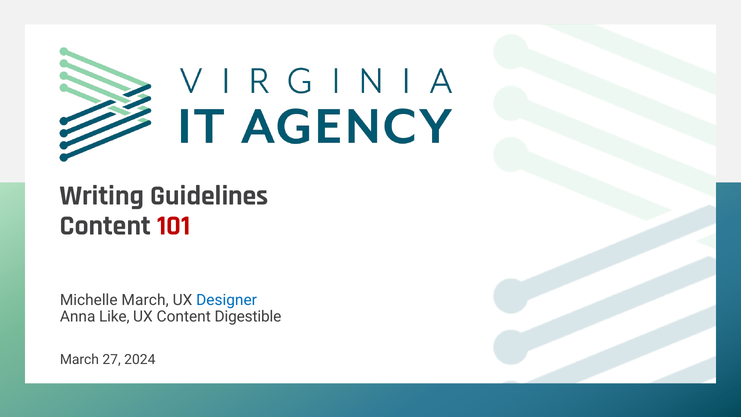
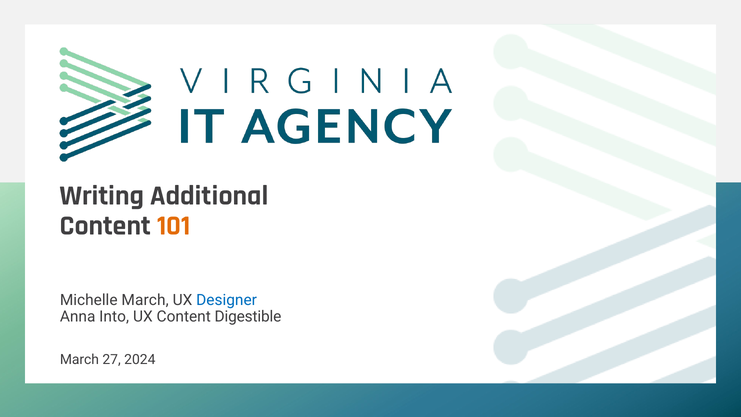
Guidelines: Guidelines -> Additional (209, 195)
101 colour: red -> orange (174, 225)
Like: Like -> Into (114, 317)
